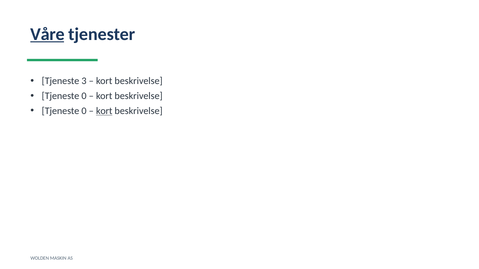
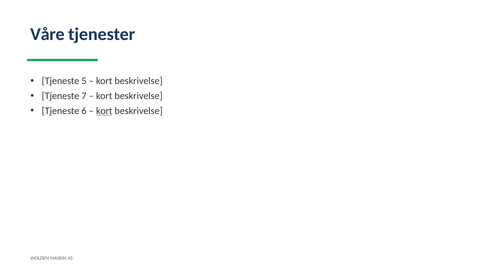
Våre underline: present -> none (47, 34)
3: 3 -> 5 (84, 81)
0: 0 -> 7 (84, 96)
0: 0 -> 6 (84, 111)
